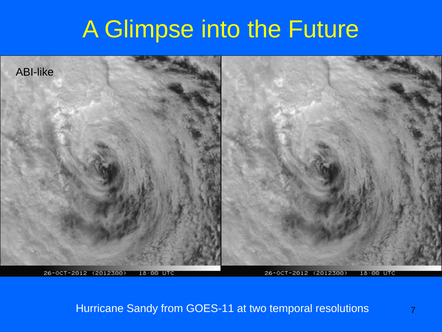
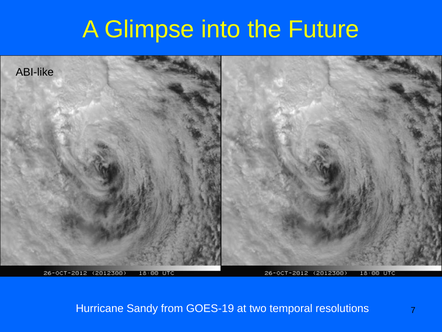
GOES-11: GOES-11 -> GOES-19 (210, 308)
